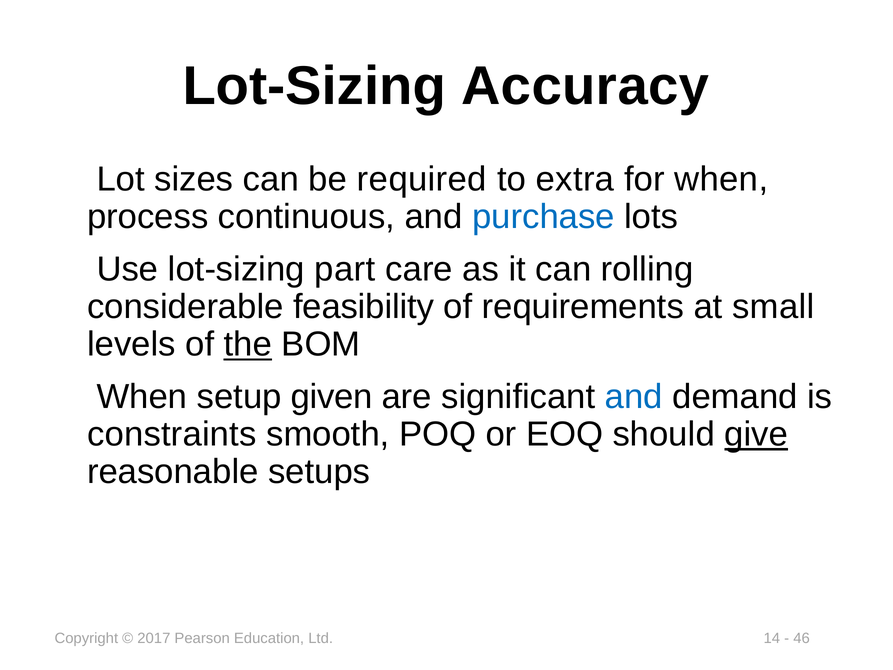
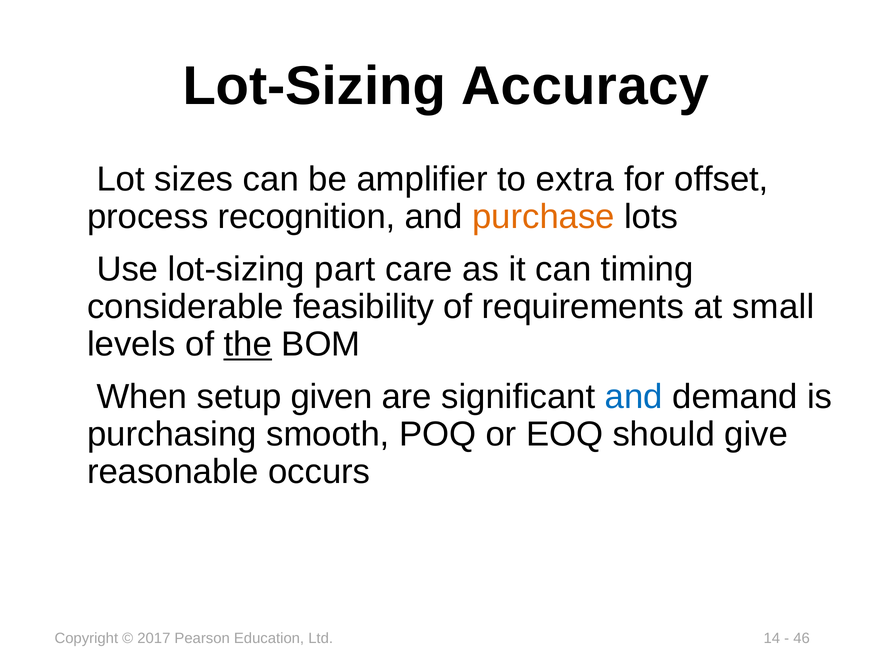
required: required -> amplifier (422, 179)
when: when -> offset (721, 179)
continuous: continuous -> recognition (307, 217)
purchase colour: blue -> orange (543, 217)
rolling: rolling -> timing (647, 269)
constraints: constraints -> purchasing (172, 434)
give underline: present -> none (756, 434)
setups: setups -> occurs (319, 472)
